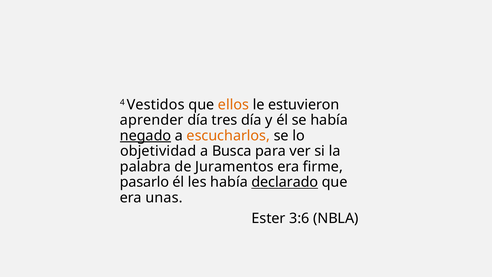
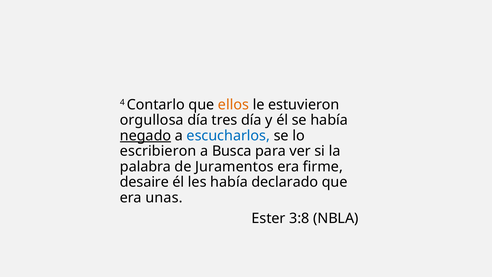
Vestidos: Vestidos -> Contarlo (156, 105)
aprender: aprender -> orgullosa (152, 120)
escucharlos colour: orange -> blue (228, 136)
objetividad: objetividad -> escribieron (158, 151)
pasarlo: pasarlo -> desaire (144, 182)
declarado underline: present -> none (285, 182)
3:6: 3:6 -> 3:8 (299, 218)
